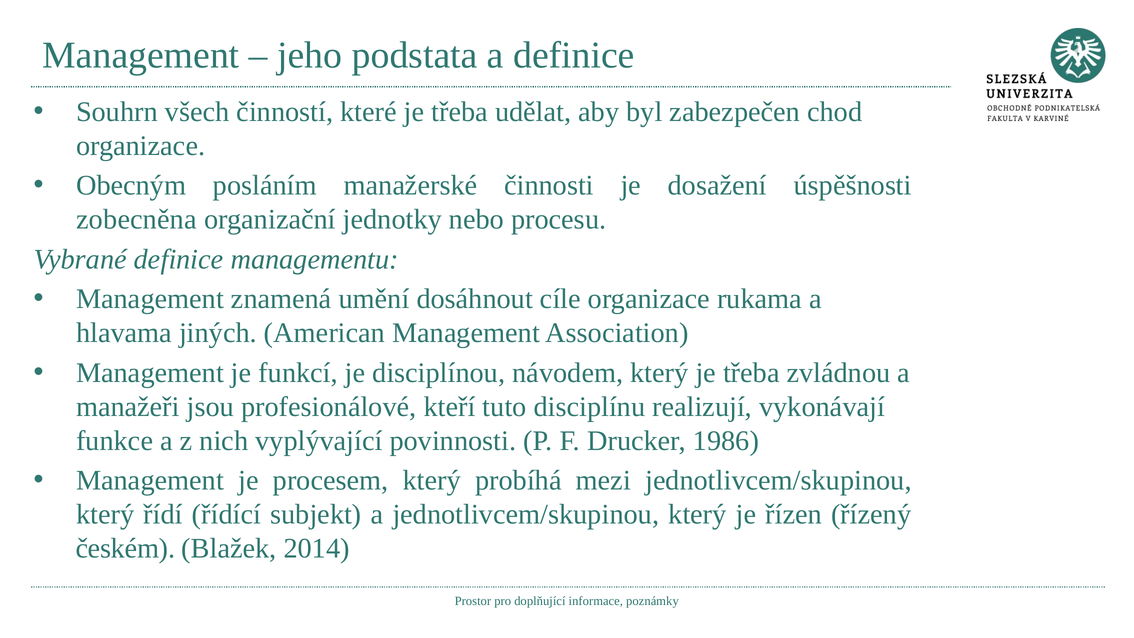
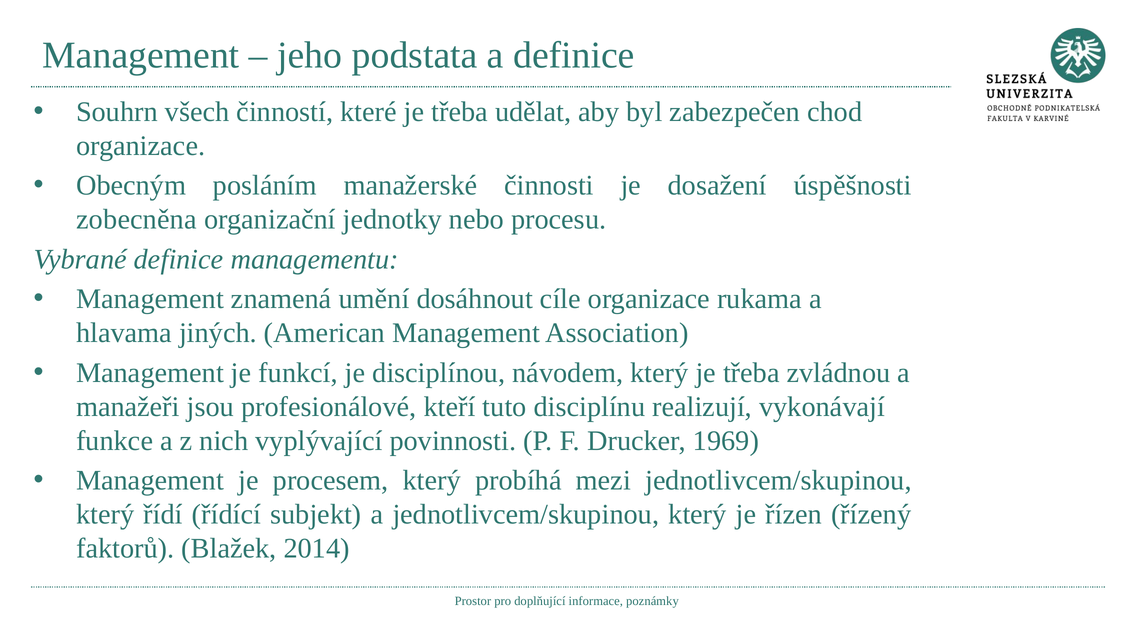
1986: 1986 -> 1969 (726, 441)
českém: českém -> faktorů (125, 548)
